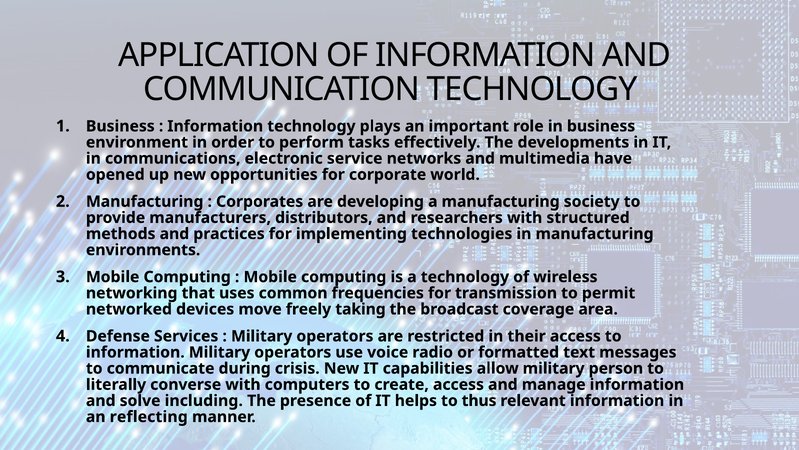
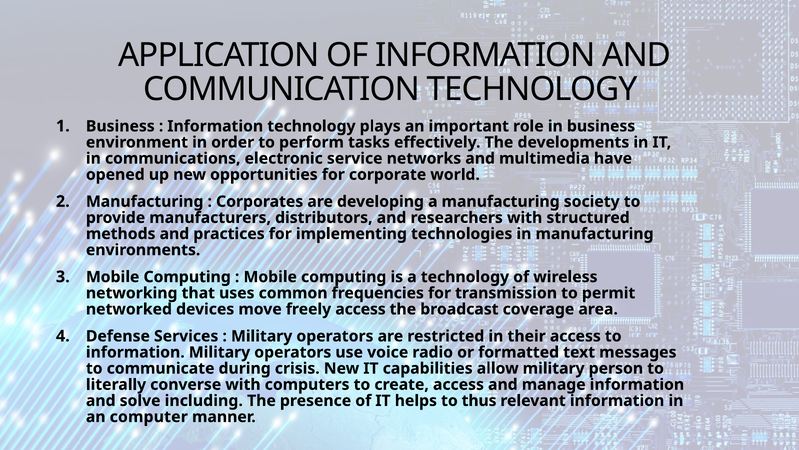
freely taking: taking -> access (361, 309)
reflecting: reflecting -> computer (149, 416)
